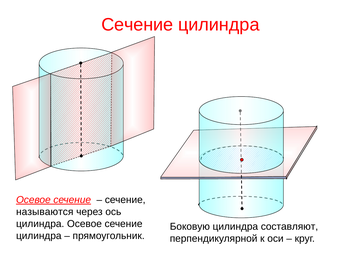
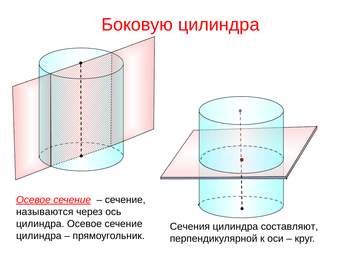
Сечение: Сечение -> Боковую (137, 25)
Боковую: Боковую -> Сечения (190, 227)
